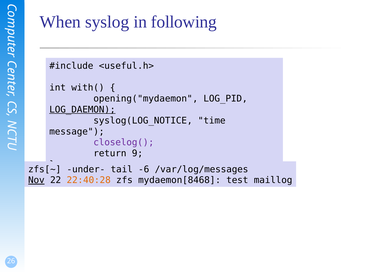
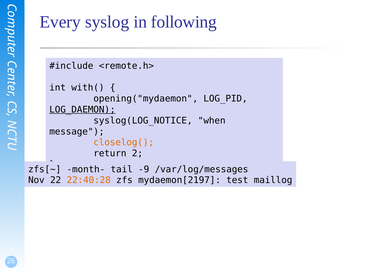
When: When -> Every (60, 22)
<useful.h>: <useful.h> -> <remote.h> (126, 66)
time: time -> when (212, 121)
closelog( colour: purple -> orange (124, 143)
9: 9 -> 2 (137, 154)
under-: under- -> month- (86, 170)
-6: -6 -> -9 (144, 170)
Nov underline: present -> none (36, 181)
mydaemon[8468: mydaemon[8468 -> mydaemon[2197 (180, 181)
